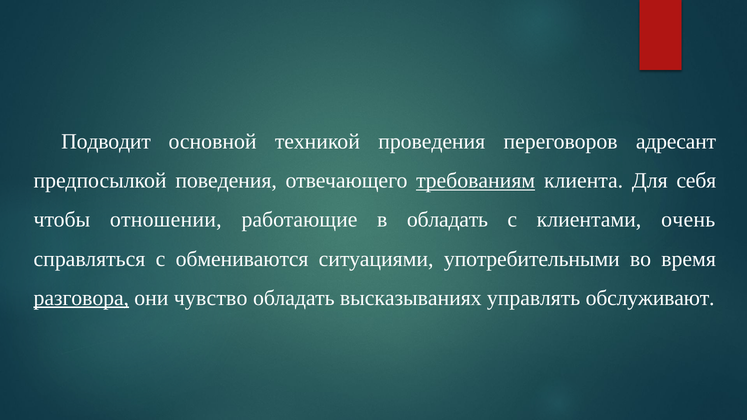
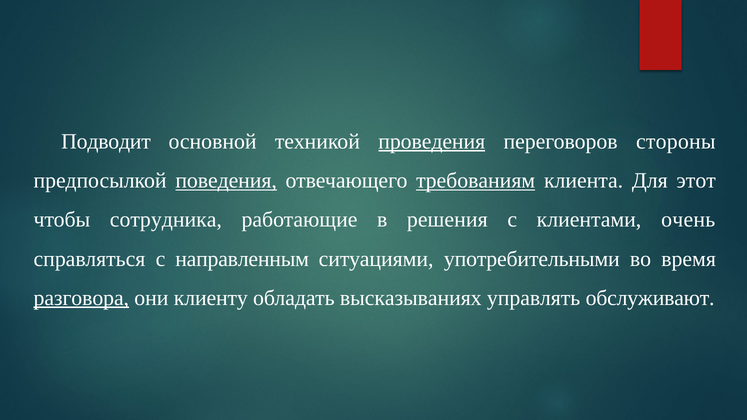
проведения underline: none -> present (432, 142)
адресант: адресант -> стороны (676, 142)
поведения underline: none -> present (226, 181)
себя: себя -> этот (696, 181)
отношении: отношении -> сотрудника (166, 220)
в обладать: обладать -> решения (447, 220)
обмениваются: обмениваются -> направленным (242, 259)
чувство: чувство -> клиенту (211, 298)
